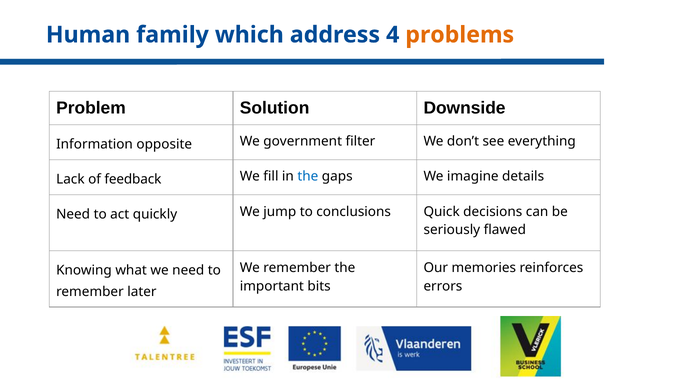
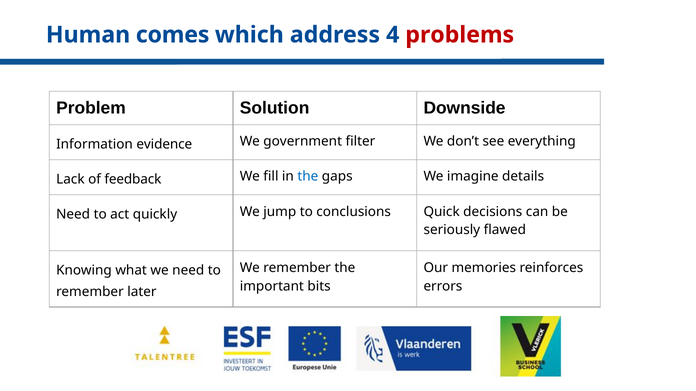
family: family -> comes (173, 35)
problems colour: orange -> red (460, 35)
opposite: opposite -> evidence (164, 144)
